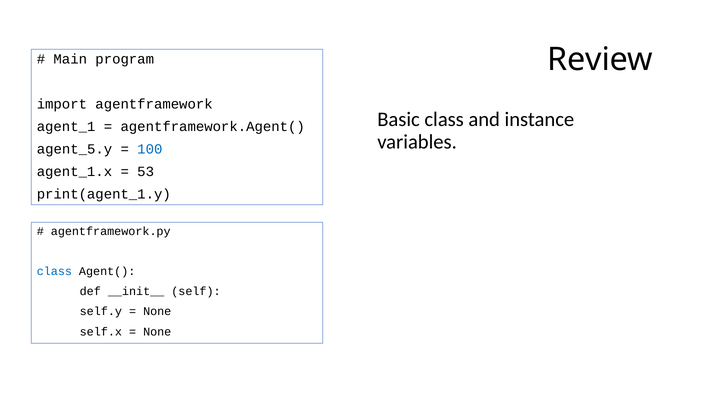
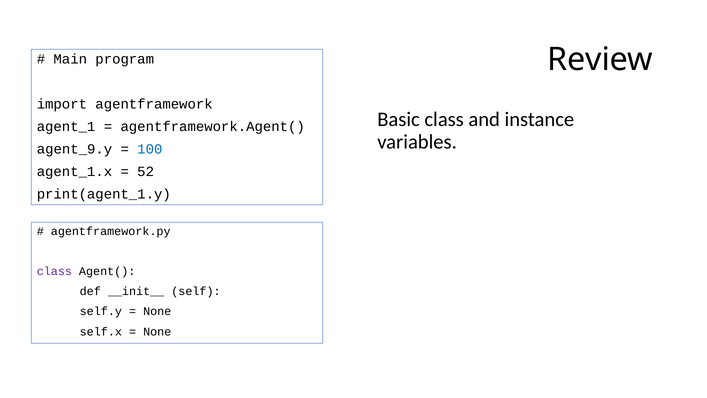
agent_5.y: agent_5.y -> agent_9.y (74, 149)
53: 53 -> 52 (146, 171)
class colour: blue -> purple (54, 271)
